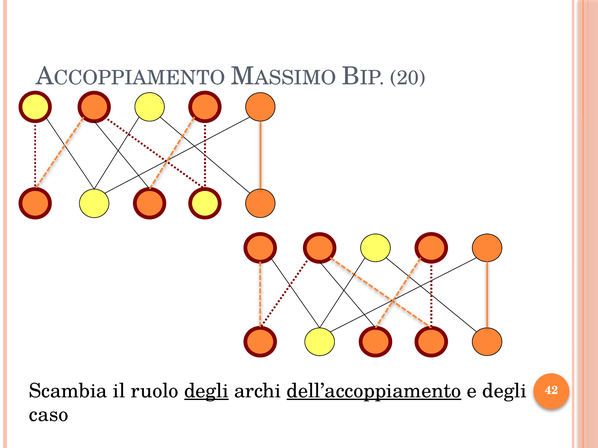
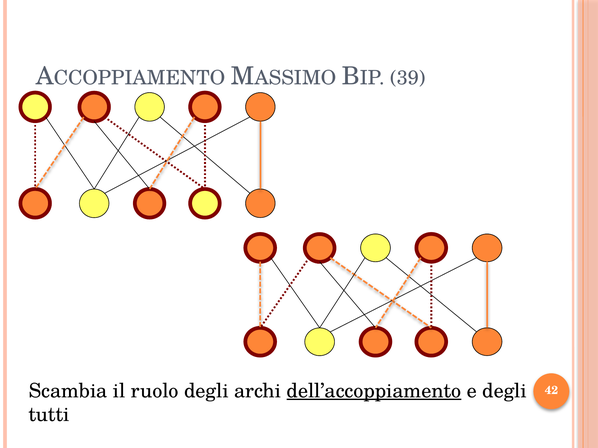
20: 20 -> 39 (408, 78)
degli underline: present -> none (206, 391)
caso: caso -> tutti (49, 415)
